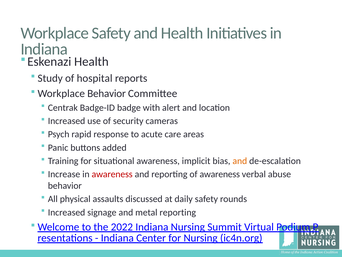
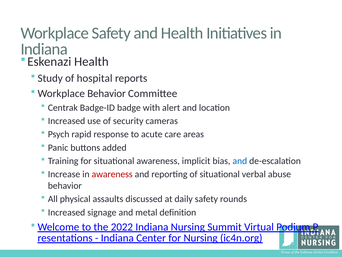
and colour: orange -> blue (240, 161)
of awareness: awareness -> situational (220, 174)
metal reporting: reporting -> definition (178, 212)
